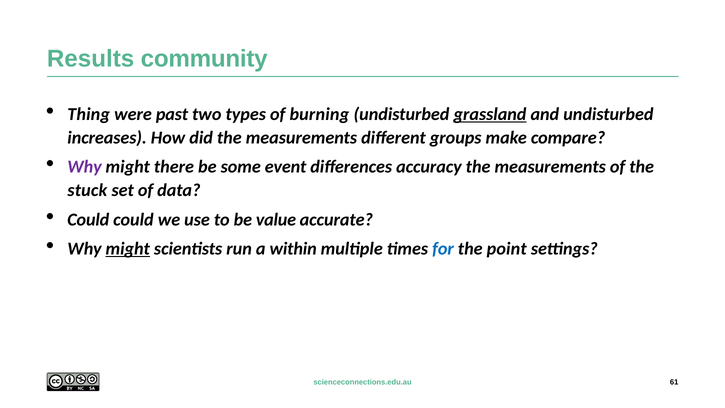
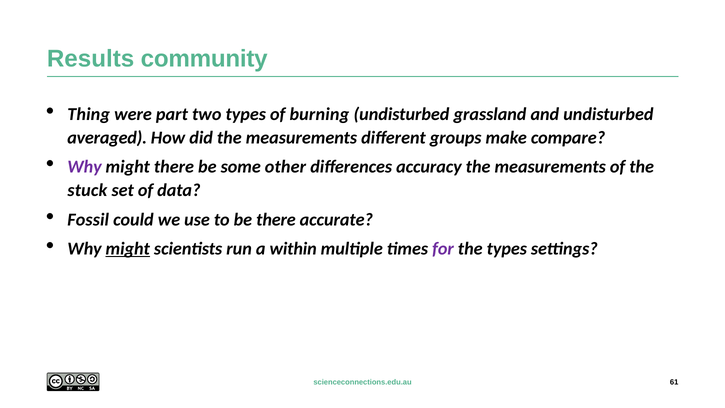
past: past -> part (172, 114)
grassland underline: present -> none (490, 114)
increases: increases -> averaged (107, 138)
event: event -> other (285, 167)
Could: Could -> Fossil (88, 219)
be value: value -> there (276, 219)
for colour: blue -> purple (443, 249)
the point: point -> types (507, 249)
